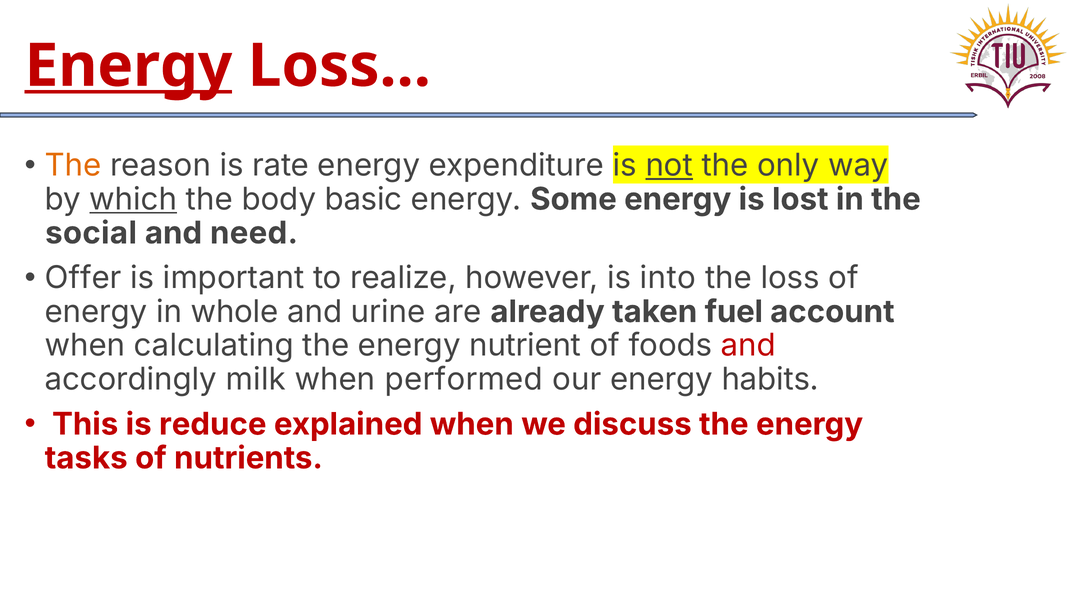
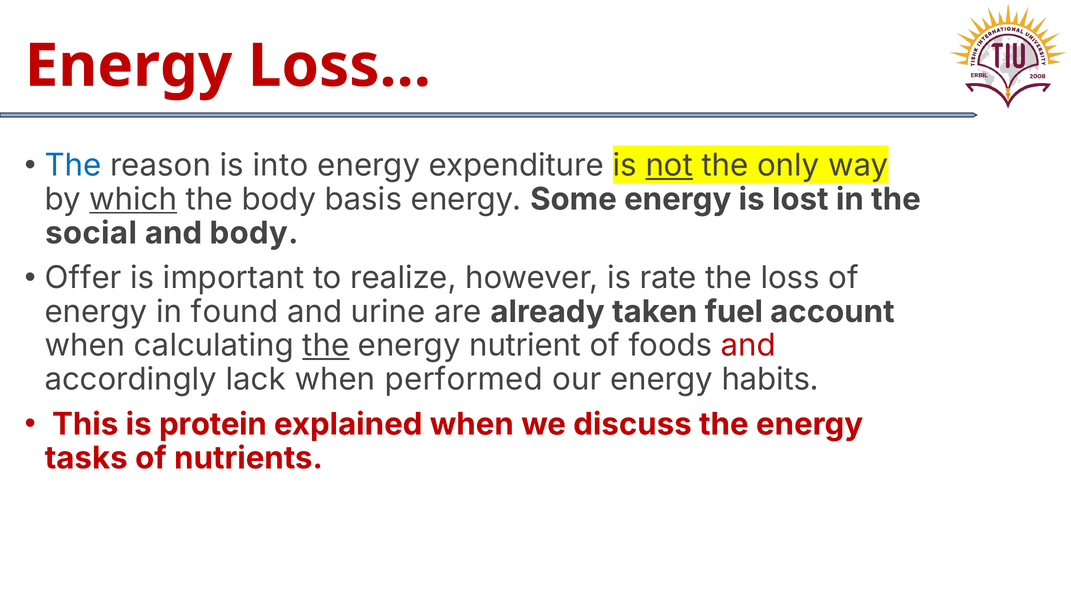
Energy underline: present -> none (128, 66)
The colour: orange -> blue (73, 165)
rate: rate -> into (280, 165)
basic: basic -> basis (363, 199)
and need: need -> body (254, 233)
into: into -> rate (668, 278)
whole: whole -> found (234, 311)
the underline: none -> present (326, 345)
milk: milk -> lack (256, 379)
reduce: reduce -> protein (213, 424)
